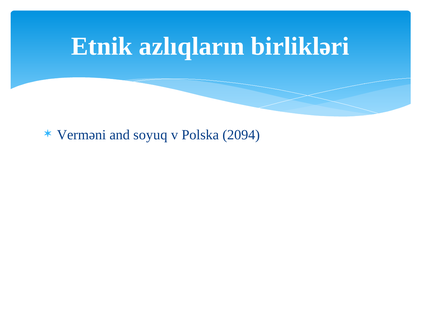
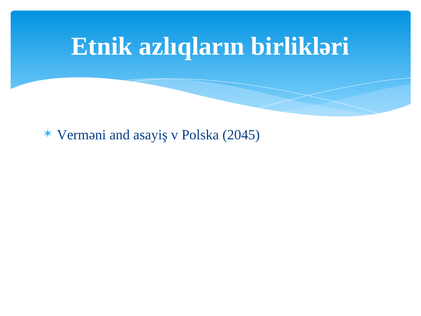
soyuq: soyuq -> asayiş (150, 135)
2094: 2094 -> 2045 (241, 135)
